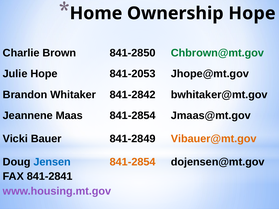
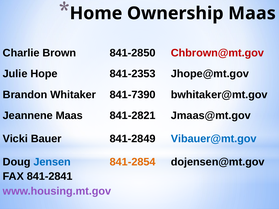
Ownership Hope: Hope -> Maas (252, 13)
Chbrown@mt.gov colour: green -> red (217, 53)
841-2053: 841-2053 -> 841-2353 (133, 74)
841-2842: 841-2842 -> 841-7390 (133, 95)
Maas 841-2854: 841-2854 -> 841-2821 (133, 116)
Vibauer@mt.gov colour: orange -> blue (214, 139)
